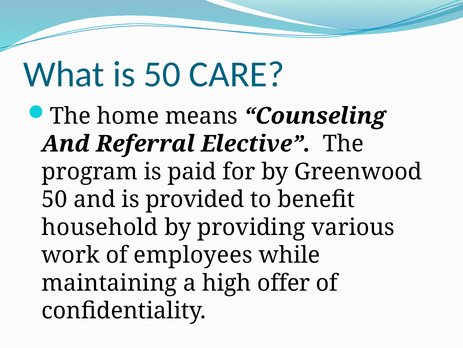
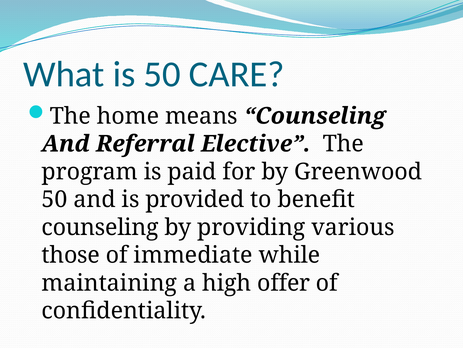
household: household -> counseling (100, 227)
work: work -> those (71, 255)
employees: employees -> immediate (193, 255)
